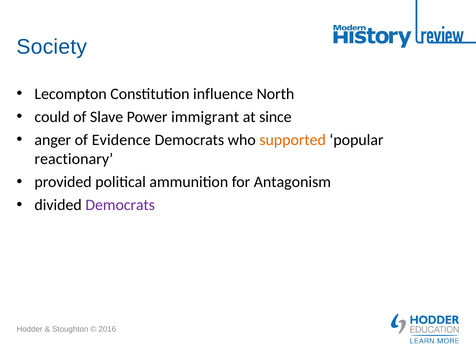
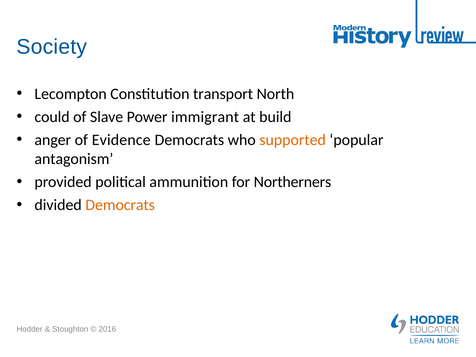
influence: influence -> transport (223, 94)
since: since -> build (275, 117)
reactionary: reactionary -> antagonism (74, 159)
Antagonism: Antagonism -> Northerners (292, 182)
Democrats colour: purple -> orange (120, 205)
